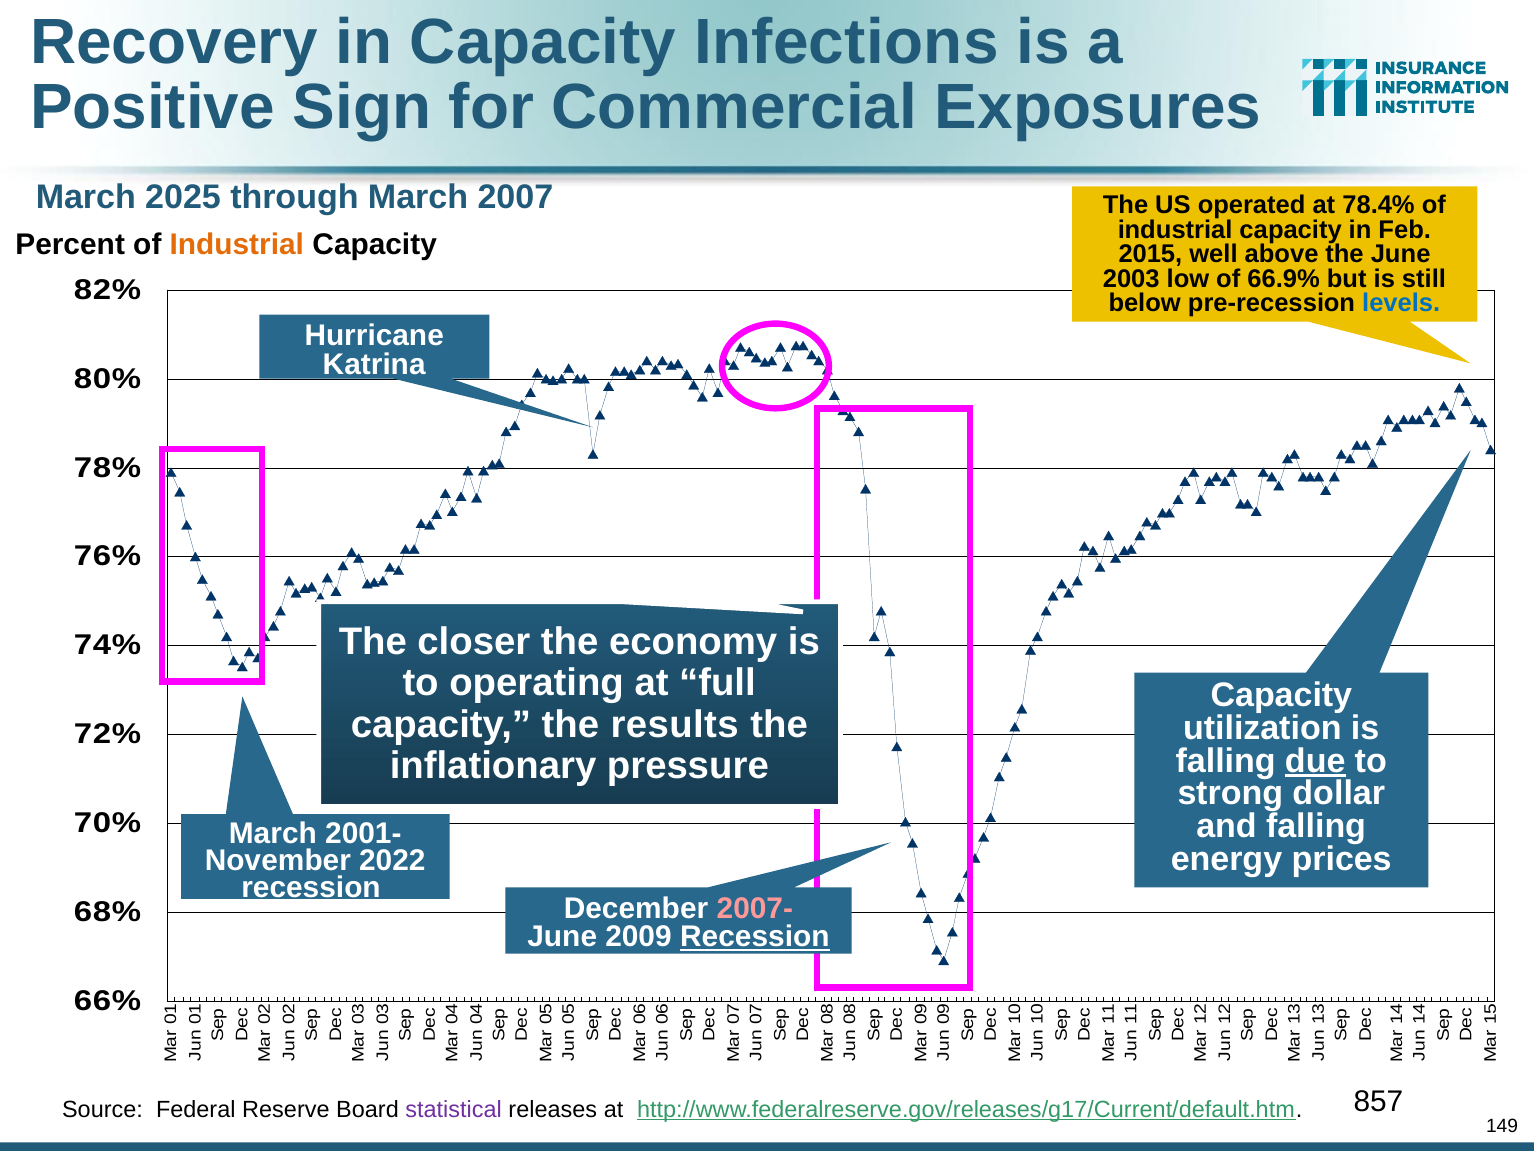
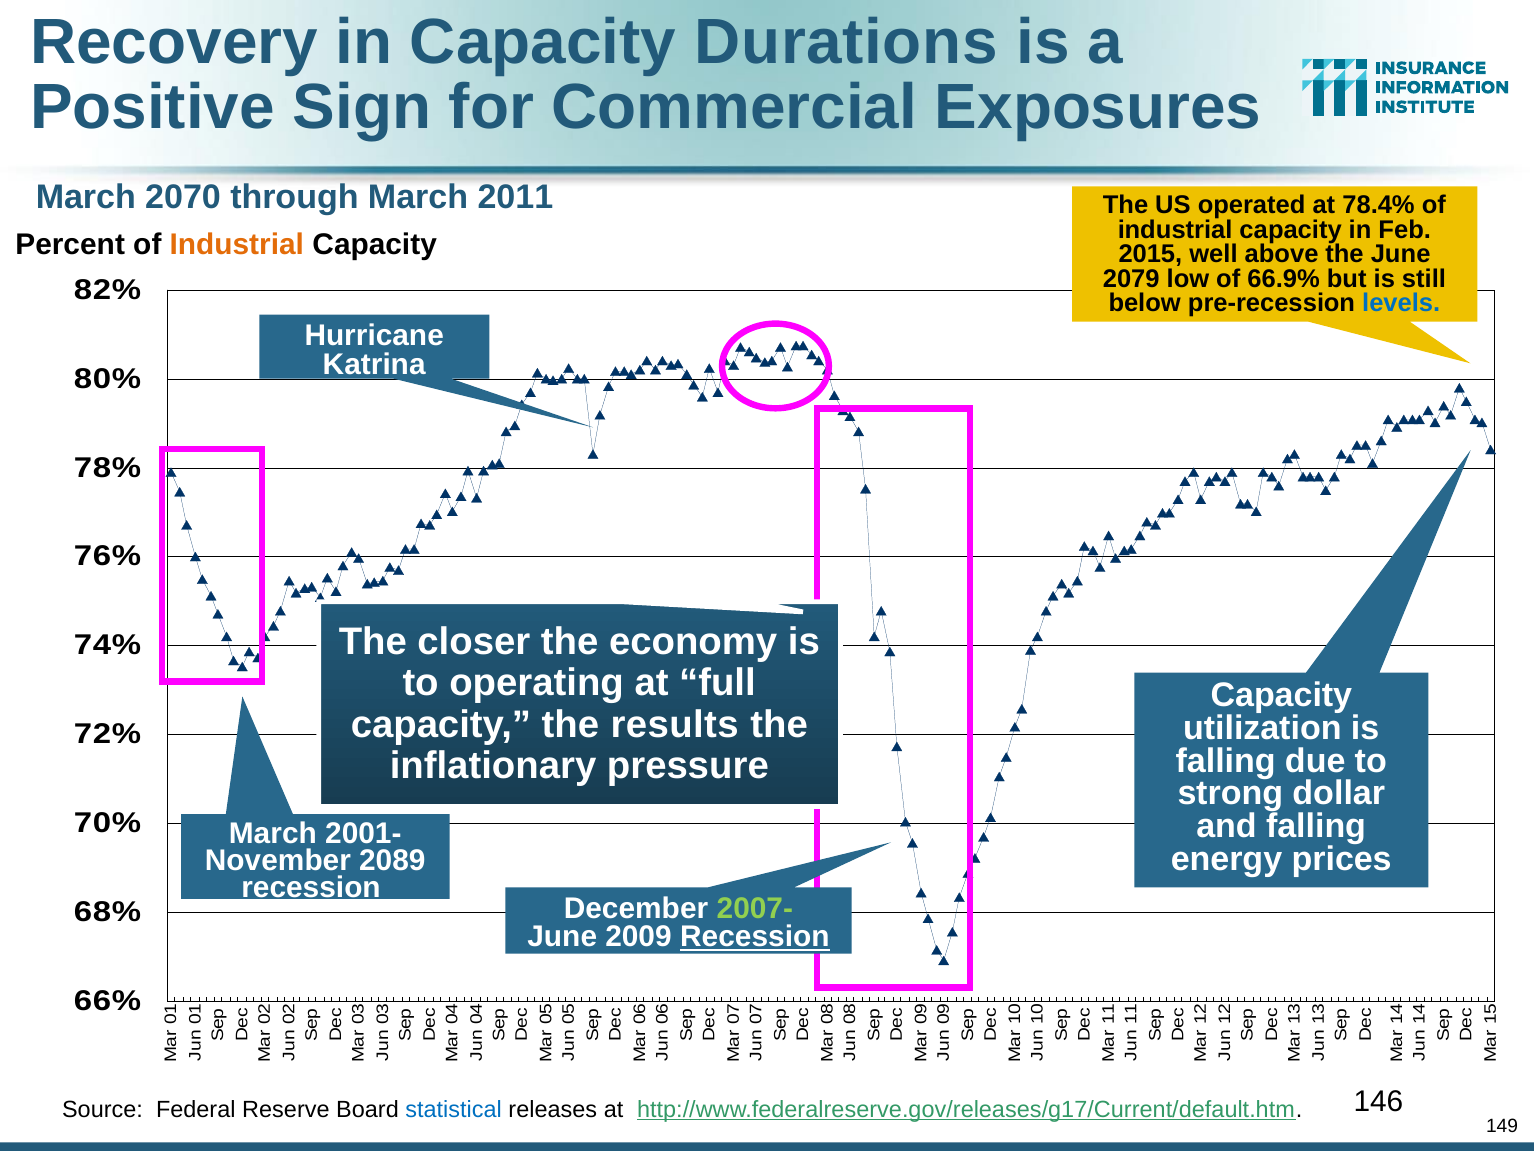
Infections: Infections -> Durations (846, 42)
2025: 2025 -> 2070 (183, 197)
2007: 2007 -> 2011 (515, 197)
2003: 2003 -> 2079 (1131, 279)
due underline: present -> none (1315, 761)
2022: 2022 -> 2089 (392, 860)
2007- colour: pink -> light green (755, 908)
statistical colour: purple -> blue (454, 1109)
857: 857 -> 146 (1378, 1101)
